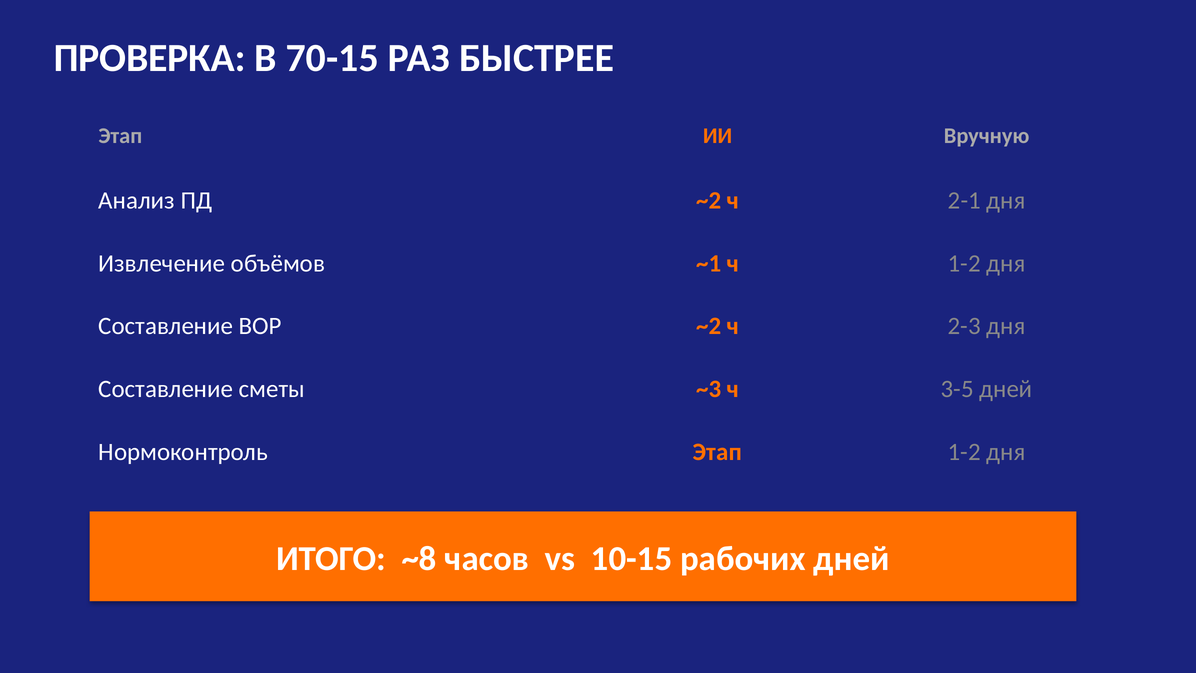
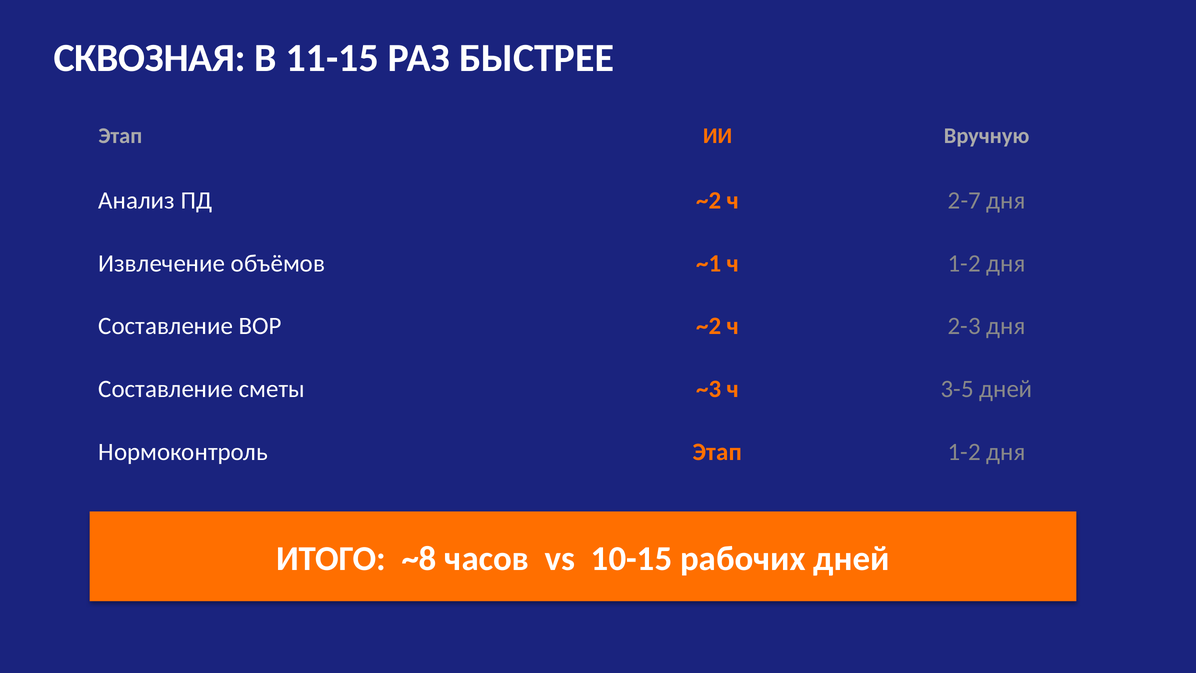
ПРОВЕРКА: ПРОВЕРКА -> СКВОЗНАЯ (150, 58)
70-15: 70-15 -> 11-15 (332, 58)
2-1: 2-1 -> 2-7 (964, 201)
